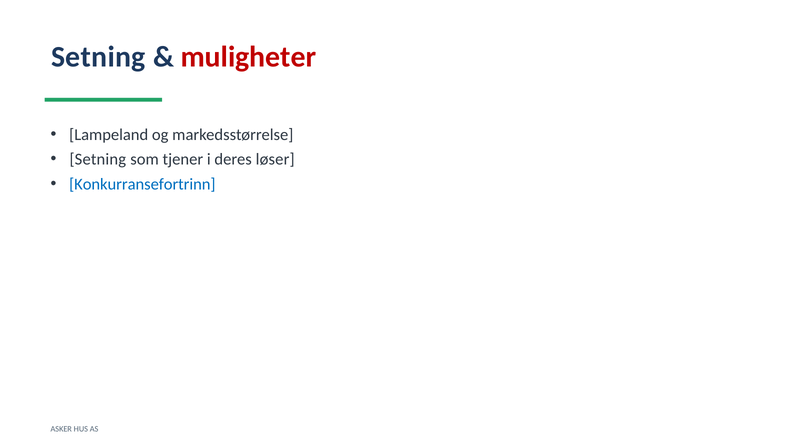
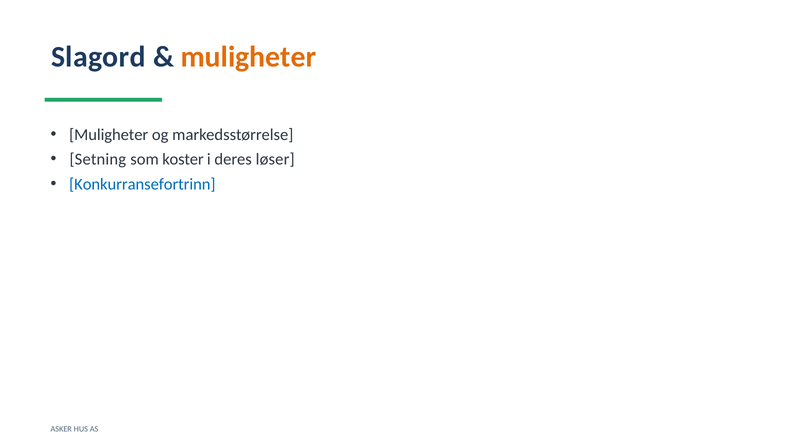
Setning: Setning -> Slagord (98, 57)
muligheter colour: red -> orange (248, 57)
Lampeland: Lampeland -> Muligheter (109, 135)
tjener: tjener -> koster (183, 160)
